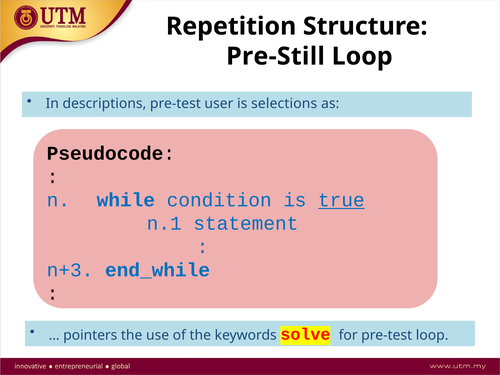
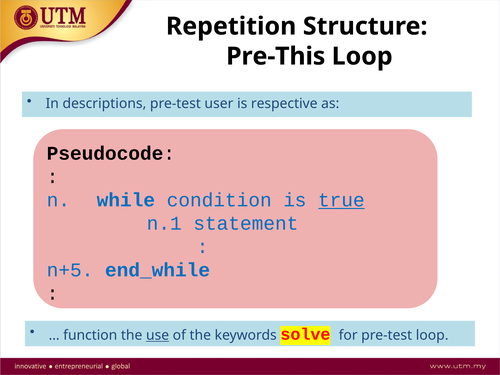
Pre-Still: Pre-Still -> Pre-This (276, 56)
selections: selections -> respective (284, 103)
n+3: n+3 -> n+5 (70, 270)
pointers: pointers -> function (90, 335)
use underline: none -> present (158, 335)
